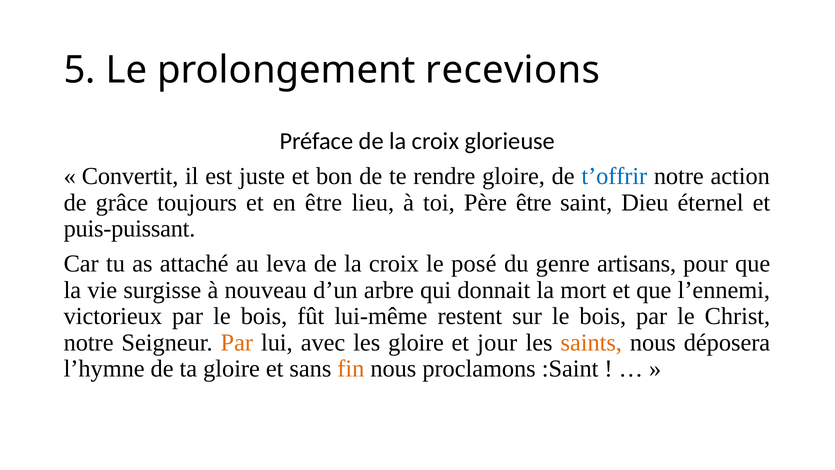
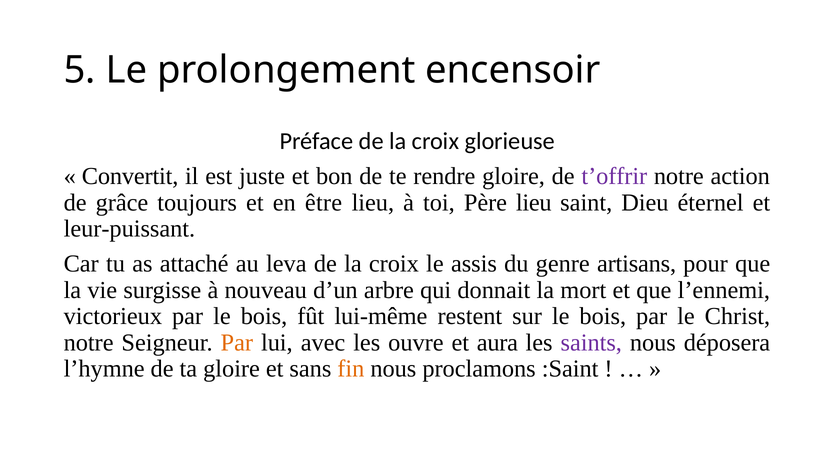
recevions: recevions -> encensoir (513, 70)
t’offrir colour: blue -> purple (614, 176)
Père être: être -> lieu (534, 202)
puis-puissant: puis-puissant -> leur-puissant (129, 229)
posé: posé -> assis (474, 264)
les gloire: gloire -> ouvre (416, 342)
jour: jour -> aura (497, 342)
saints colour: orange -> purple (591, 342)
